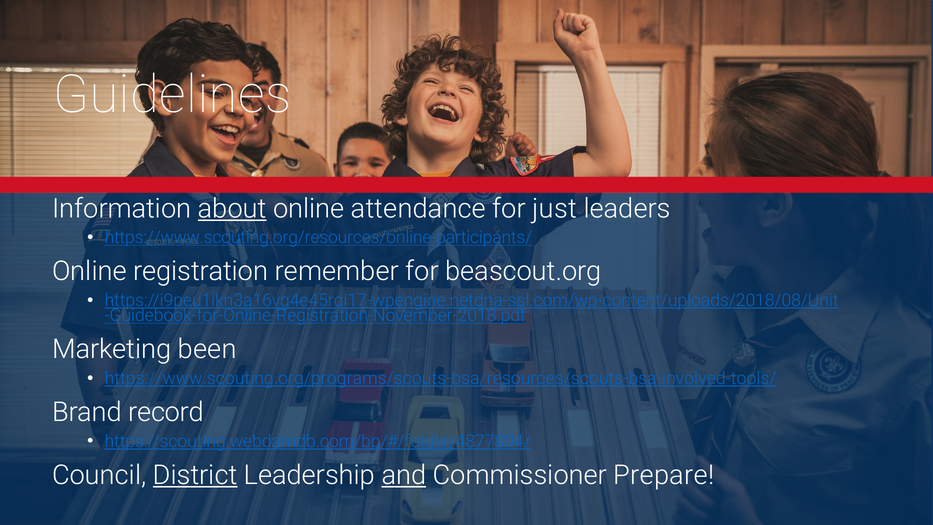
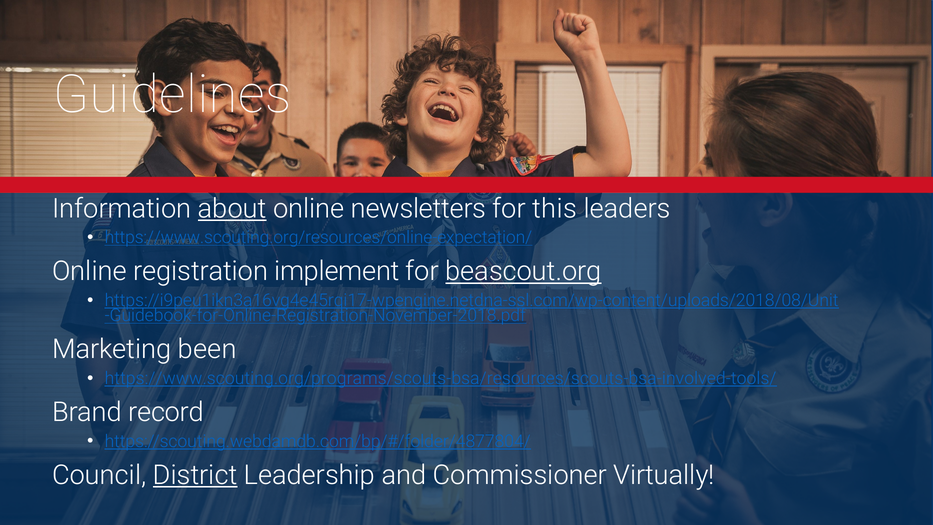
attendance: attendance -> newsletters (419, 209)
just: just -> this (555, 209)
https://www.scouting.org/resources/online-participants/: https://www.scouting.org/resources/online-participants/ -> https://www.scouting.org/resources/online-expectation/ (318, 238)
remember: remember -> implement (337, 271)
beascout.org underline: none -> present (523, 271)
and underline: present -> none (404, 475)
Prepare: Prepare -> Virtually (664, 475)
